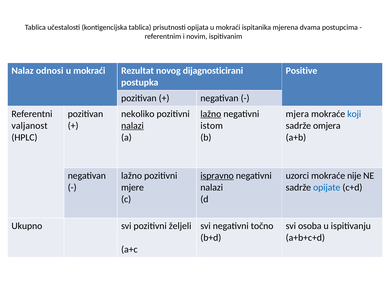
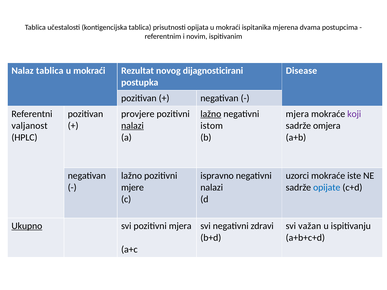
Nalaz odnosi: odnosi -> tablica (50, 71)
Positive: Positive -> Disease (301, 71)
nekoliko: nekoliko -> provjere (138, 114)
koji colour: blue -> purple (354, 114)
ispravno underline: present -> none (217, 176)
nije: nije -> iste (354, 176)
Ukupno underline: none -> present (27, 226)
pozitivni željeli: željeli -> mjera (180, 226)
točno: točno -> zdravi (262, 226)
osoba: osoba -> važan (310, 226)
